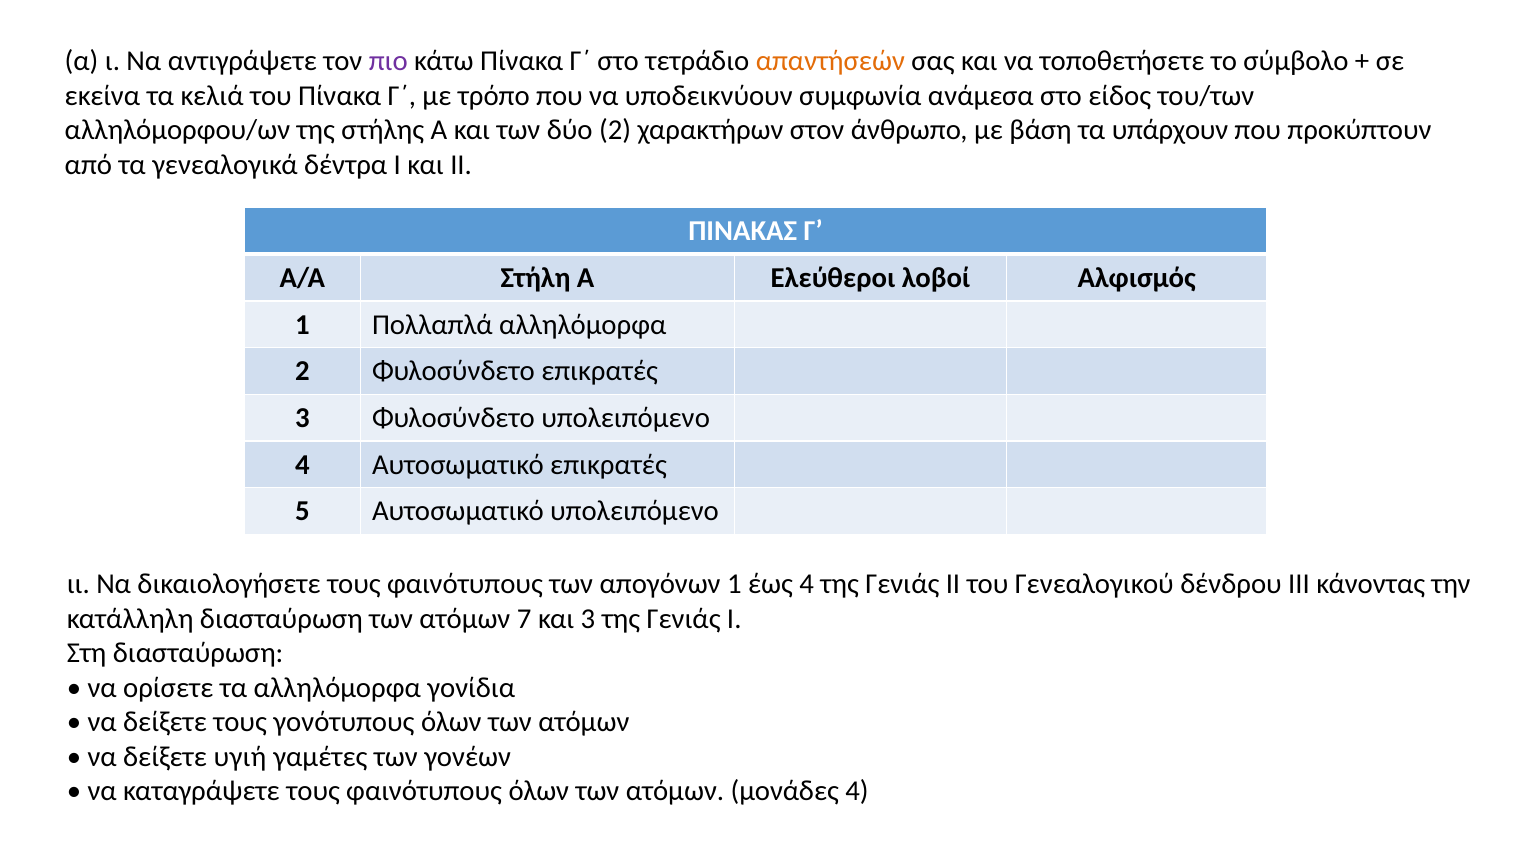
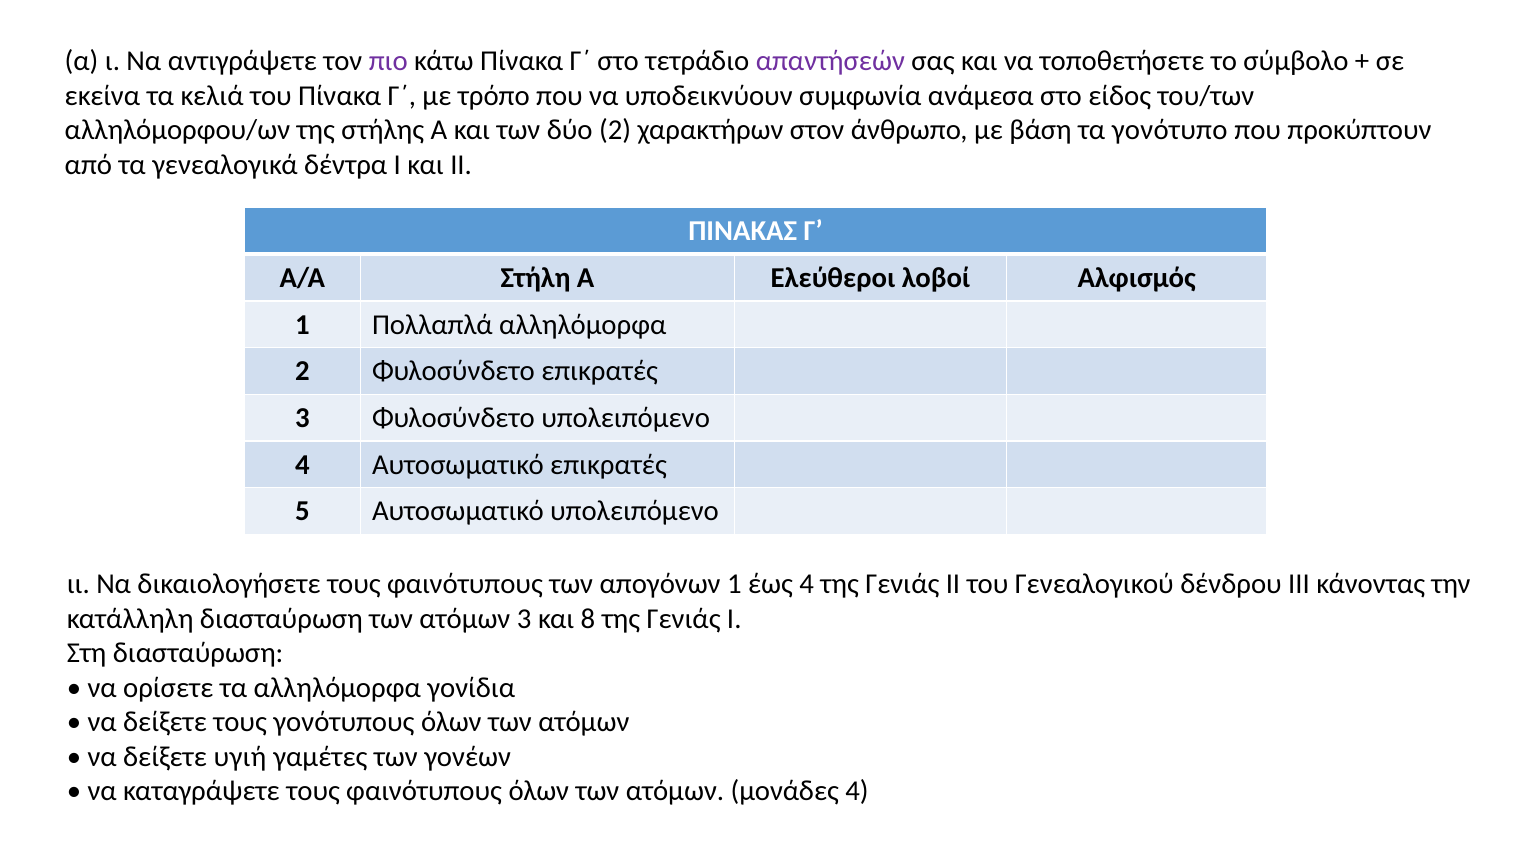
απαντήσεών colour: orange -> purple (830, 61)
υπάρχουν: υπάρχουν -> γονότυπο (1170, 130)
ατόμων 7: 7 -> 3 (524, 619)
και 3: 3 -> 8 (588, 619)
